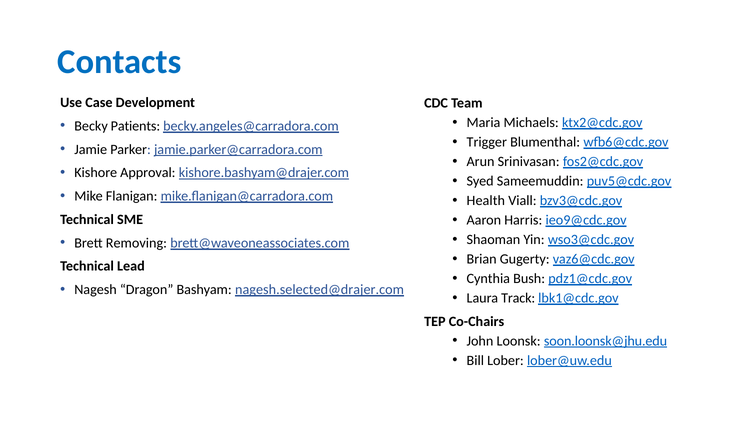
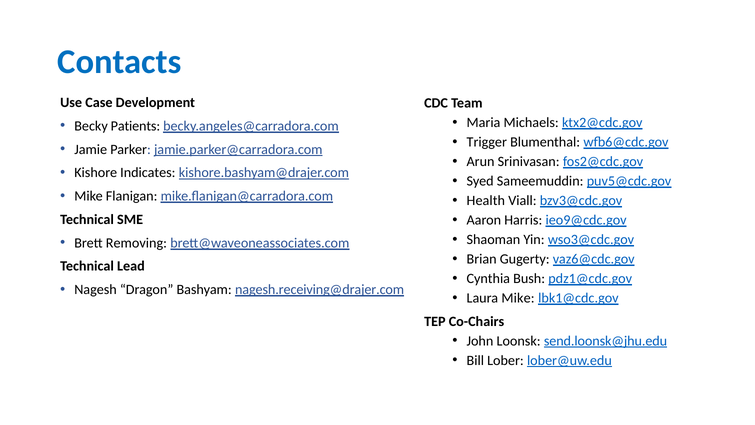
Approval: Approval -> Indicates (148, 173)
nagesh.selected@drajer.com: nagesh.selected@drajer.com -> nagesh.receiving@drajer.com (320, 289)
Laura Track: Track -> Mike (518, 298)
soon.loonsk@jhu.edu: soon.loonsk@jhu.edu -> send.loonsk@jhu.edu (605, 341)
